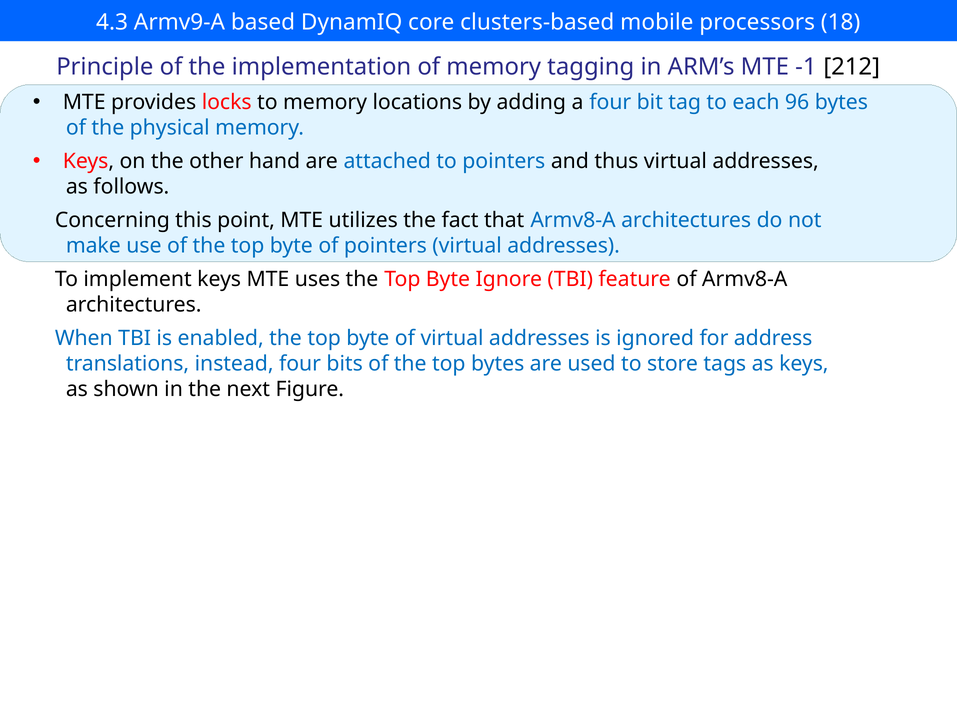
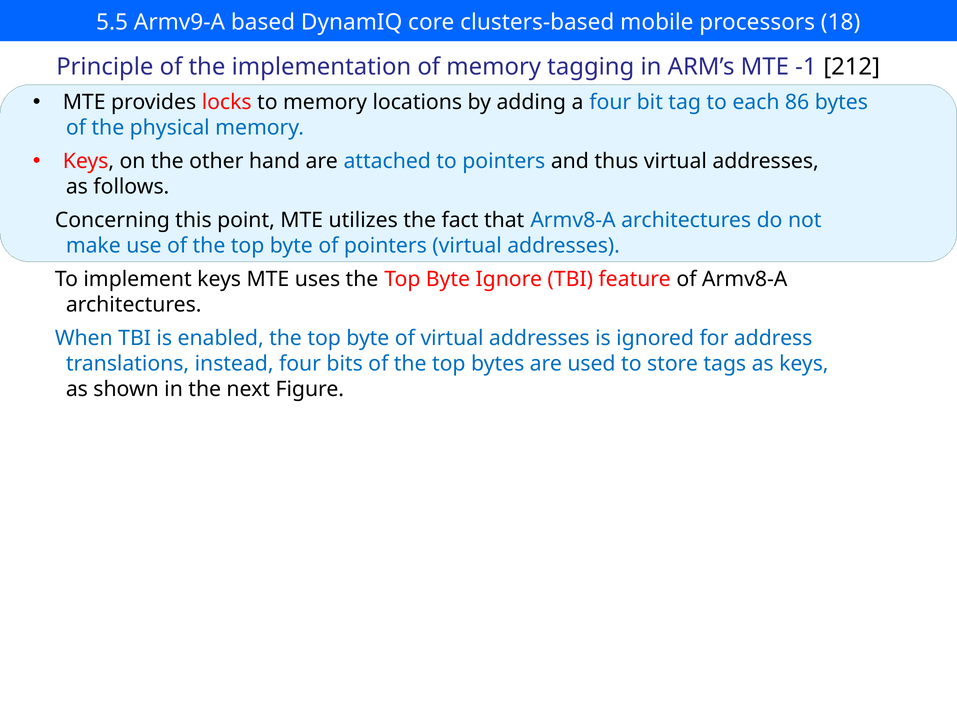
4.3: 4.3 -> 5.5 (112, 22)
96: 96 -> 86 (797, 102)
